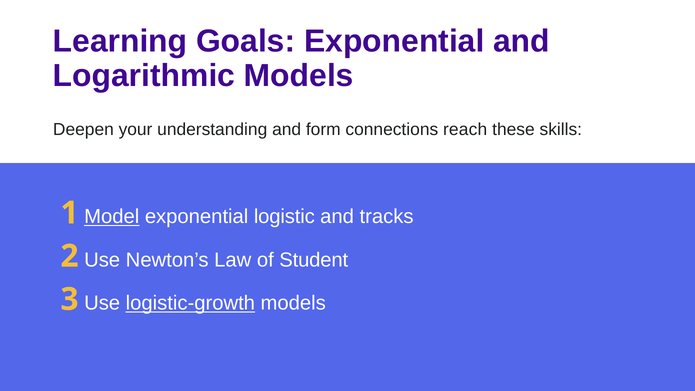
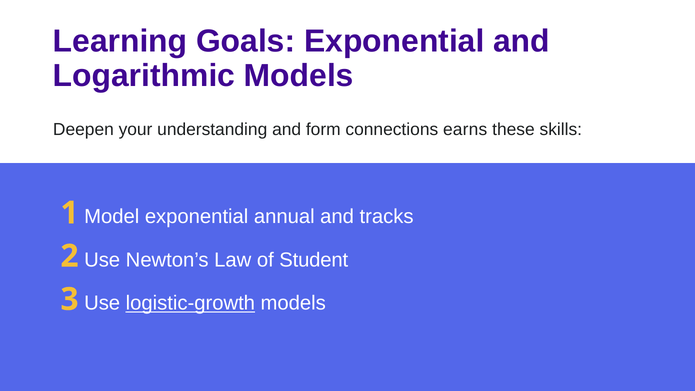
reach: reach -> earns (465, 129)
Model underline: present -> none (112, 217)
logistic: logistic -> annual (284, 217)
